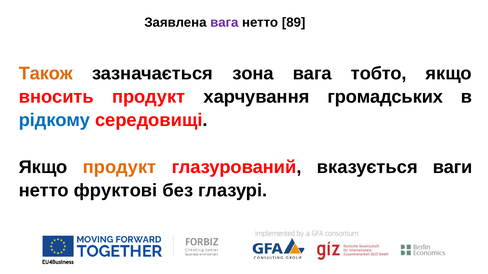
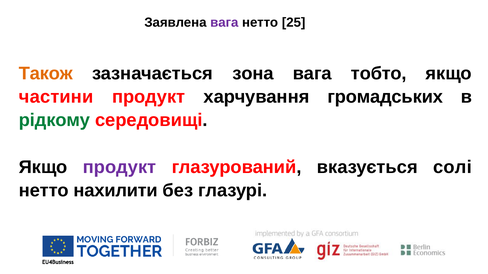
89: 89 -> 25 (294, 22)
вносить: вносить -> частини (56, 97)
рідкому colour: blue -> green (54, 121)
продукт colour: orange -> purple (120, 167)
ваги: ваги -> солі (452, 167)
фруктові: фруктові -> нахилити (116, 191)
